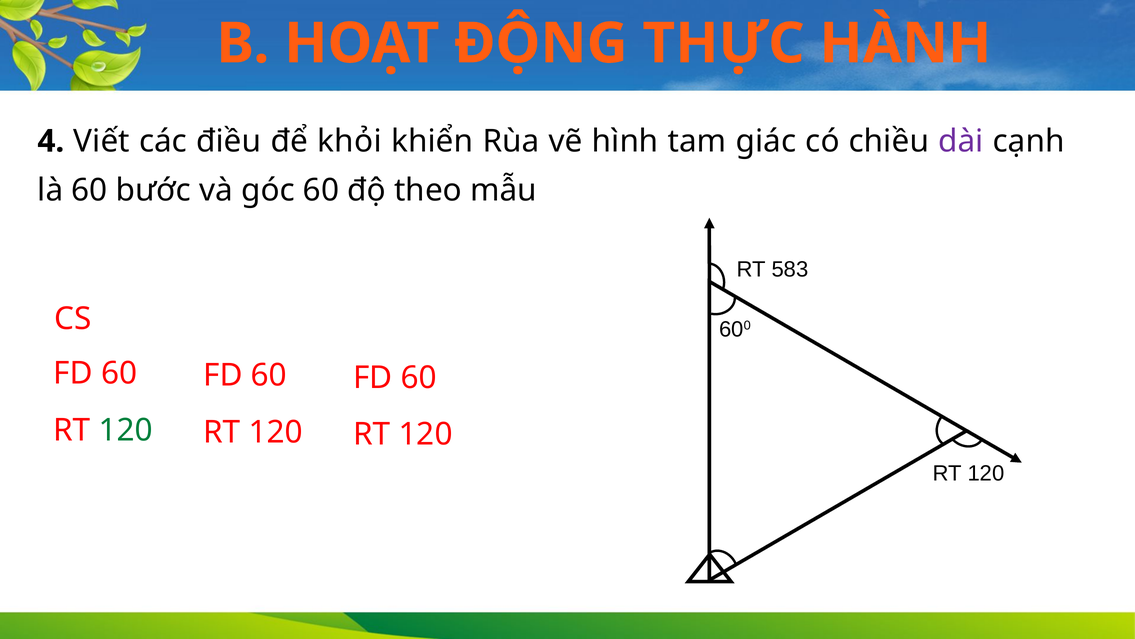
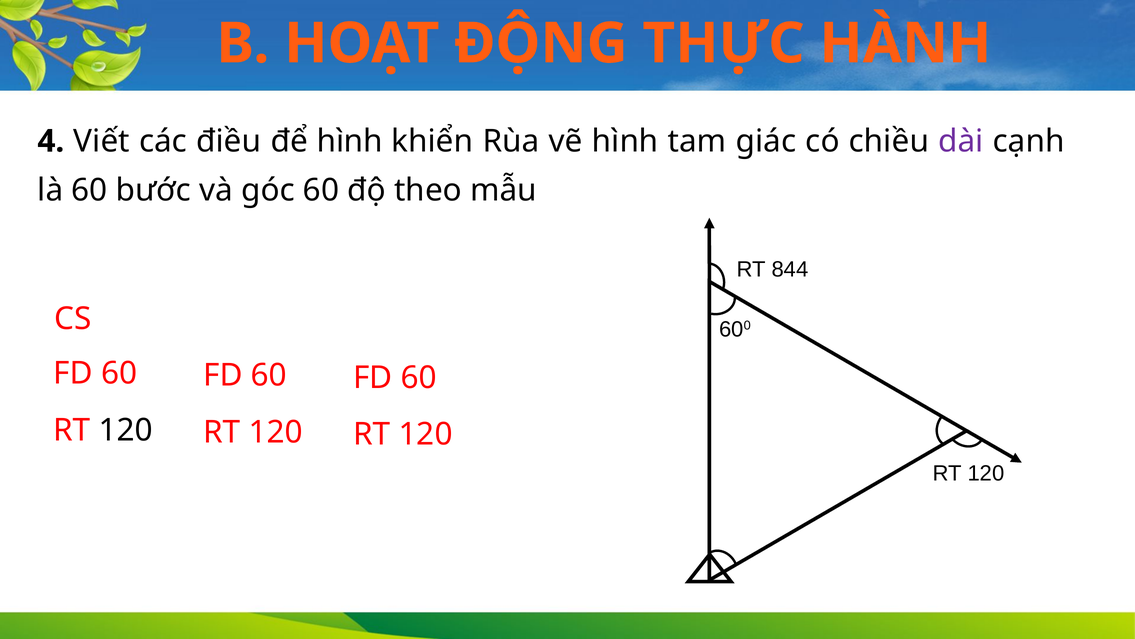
để khỏi: khỏi -> hình (350, 141)
583: 583 -> 844 (790, 269)
120 colour: green -> black (126, 430)
